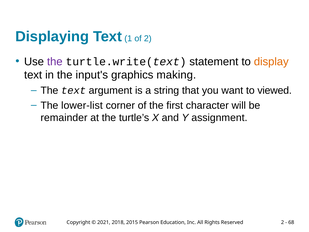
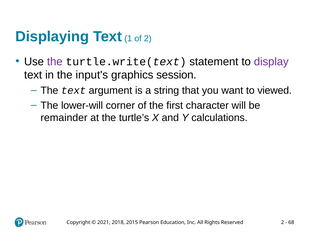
display colour: orange -> purple (271, 62)
making: making -> session (176, 75)
lower-list: lower-list -> lower-will (82, 105)
assignment: assignment -> calculations (219, 118)
